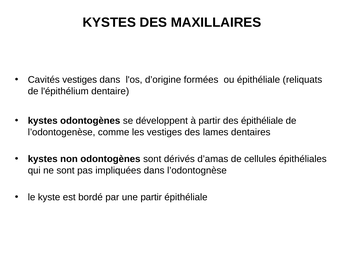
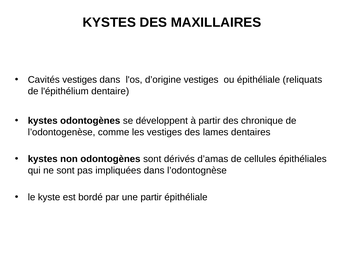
d’origine formées: formées -> vestiges (201, 80)
des épithéliale: épithéliale -> chronique (262, 121)
